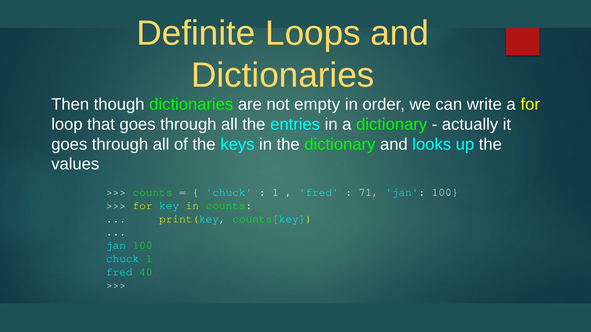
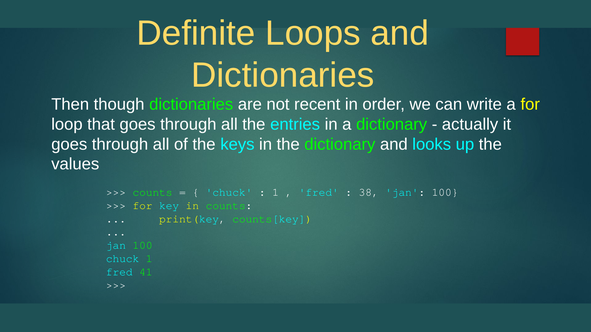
empty: empty -> recent (317, 105)
71: 71 -> 38 (369, 192)
40: 40 -> 41 (146, 272)
